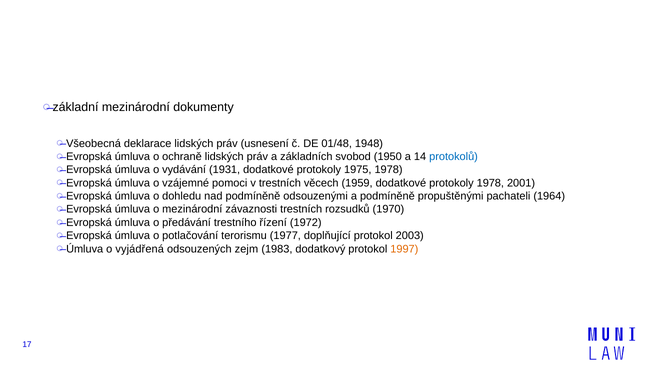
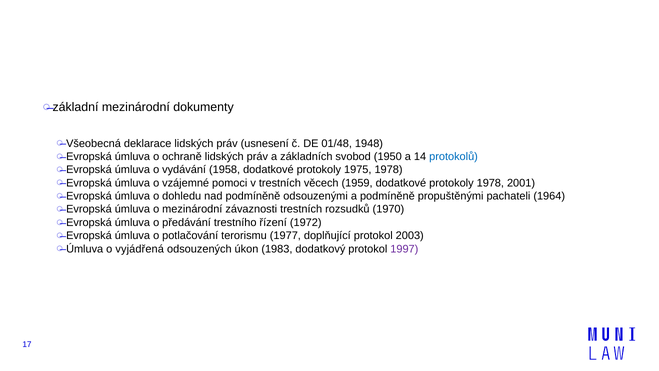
1931: 1931 -> 1958 (225, 170)
zejm: zejm -> úkon (246, 249)
1997 colour: orange -> purple (404, 249)
